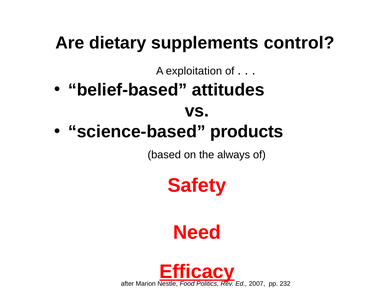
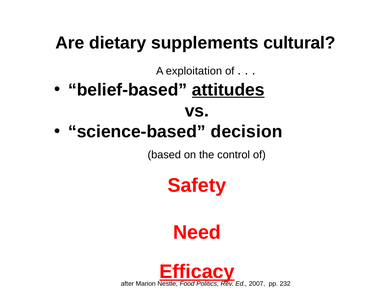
control: control -> cultural (299, 43)
attitudes underline: none -> present (228, 90)
products: products -> decision (247, 132)
always: always -> control (234, 155)
